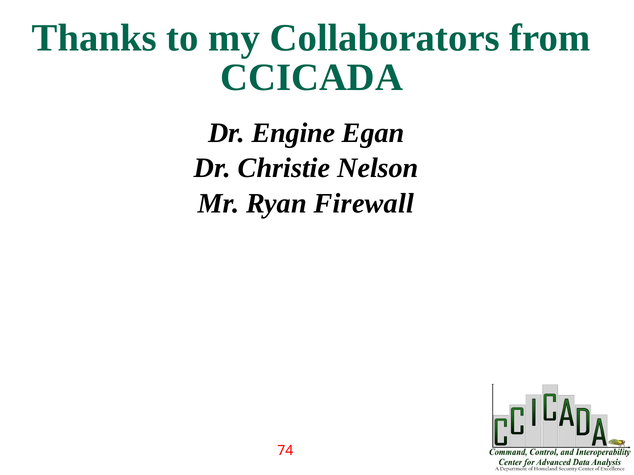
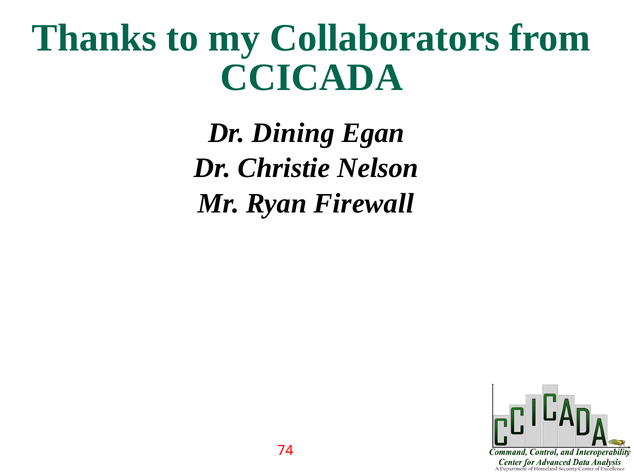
Engine: Engine -> Dining (293, 133)
